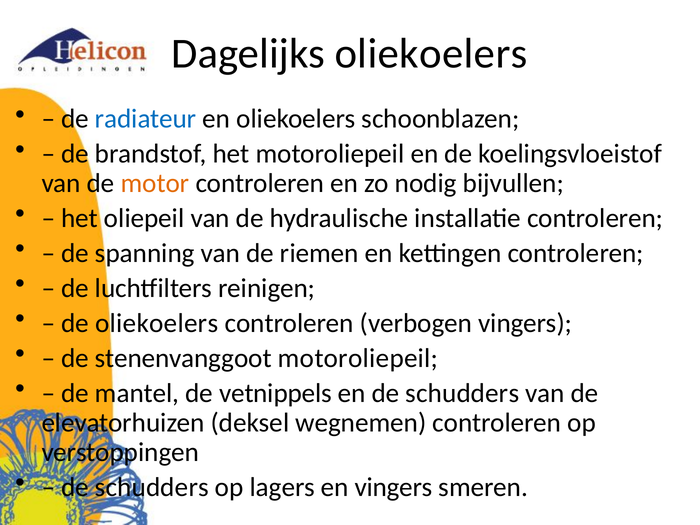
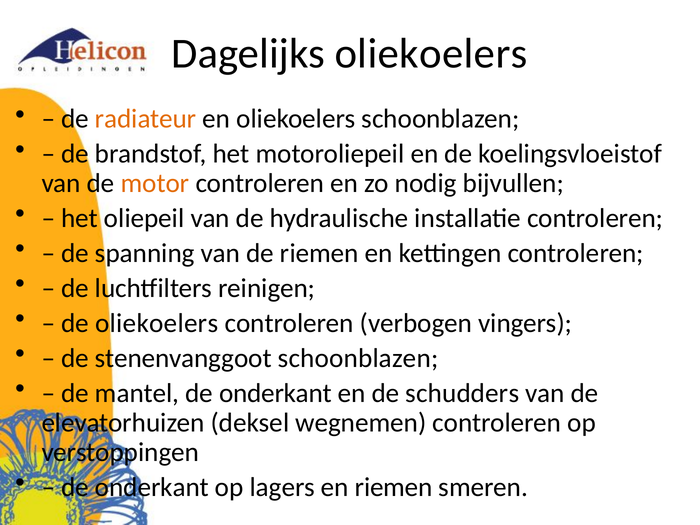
radiateur colour: blue -> orange (146, 119)
stenenvanggoot motoroliepeil: motoroliepeil -> schoonblazen (358, 358)
mantel de vetnippels: vetnippels -> onderkant (275, 393)
schudders: schudders -> onderkant (152, 487)
en vingers: vingers -> riemen (394, 487)
